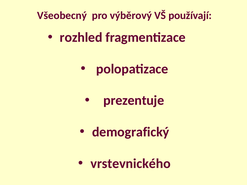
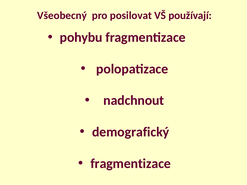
výběrový: výběrový -> posilovat (131, 16)
rozhled: rozhled -> pohybu (81, 37)
prezentuje: prezentuje -> nadchnout (134, 101)
vrstevnického: vrstevnického -> fragmentizace (131, 164)
